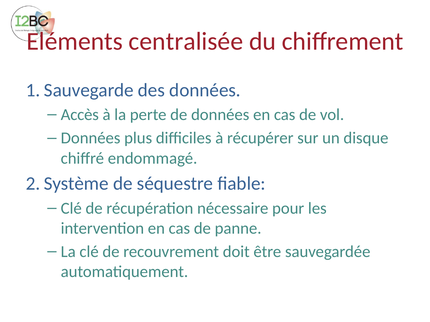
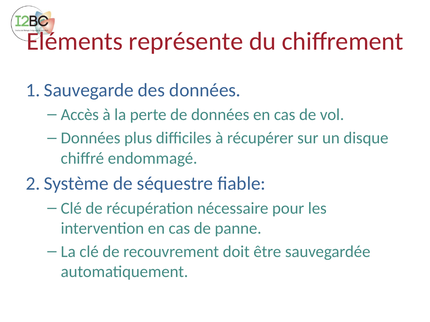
centralisée: centralisée -> représente (186, 42)
